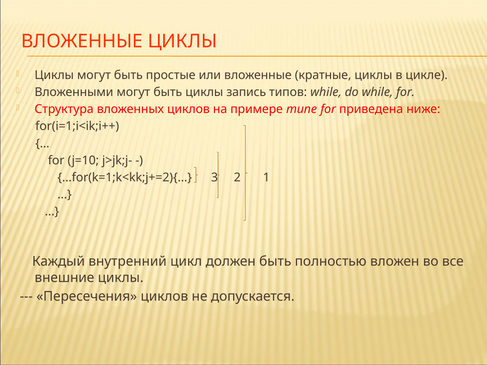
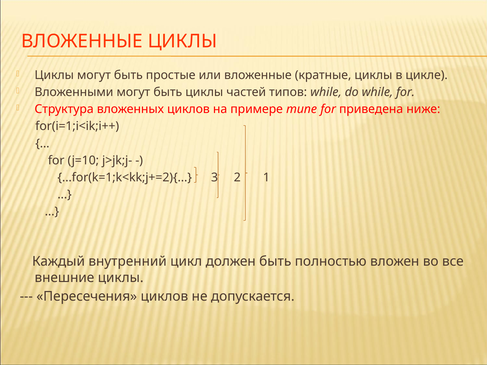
запись: запись -> частей (246, 92)
